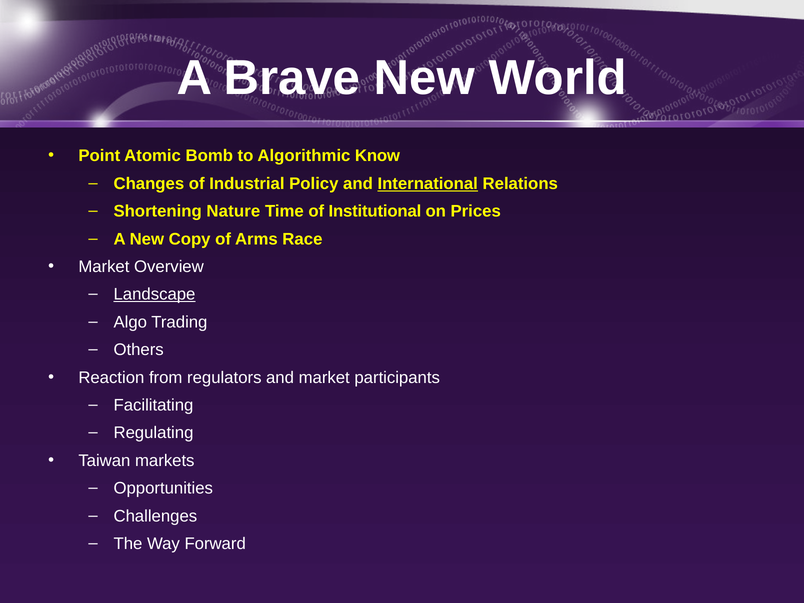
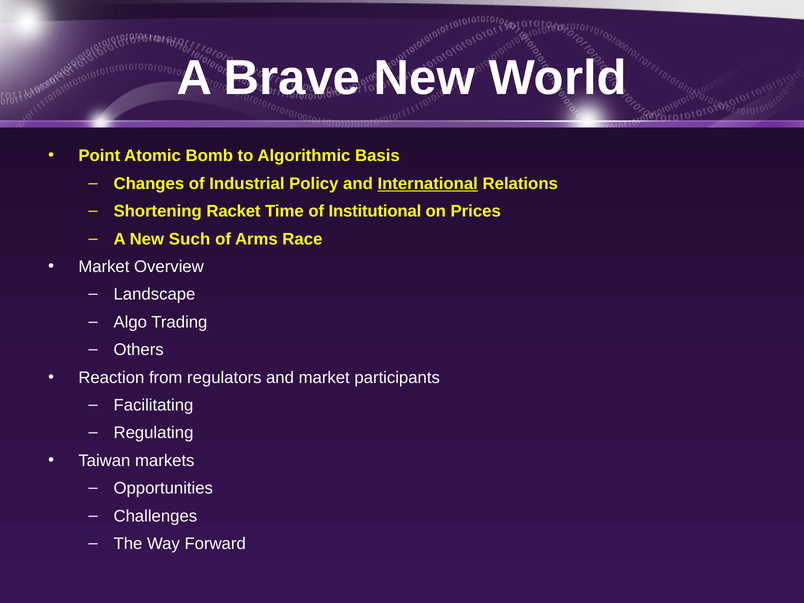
Know: Know -> Basis (377, 156)
Nature: Nature -> Racket (234, 211)
Copy: Copy -> Such (190, 239)
Landscape underline: present -> none (154, 294)
